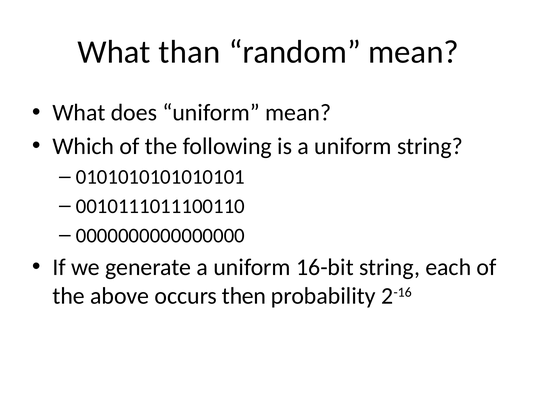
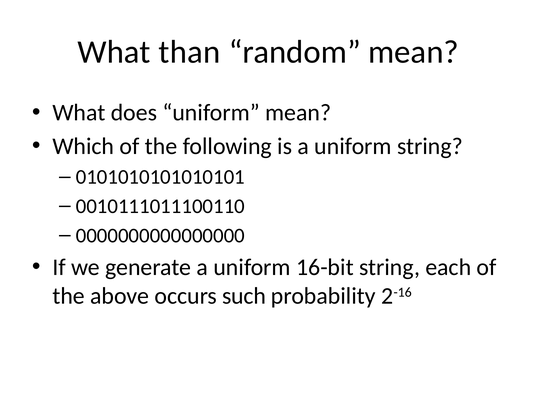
then: then -> such (244, 296)
